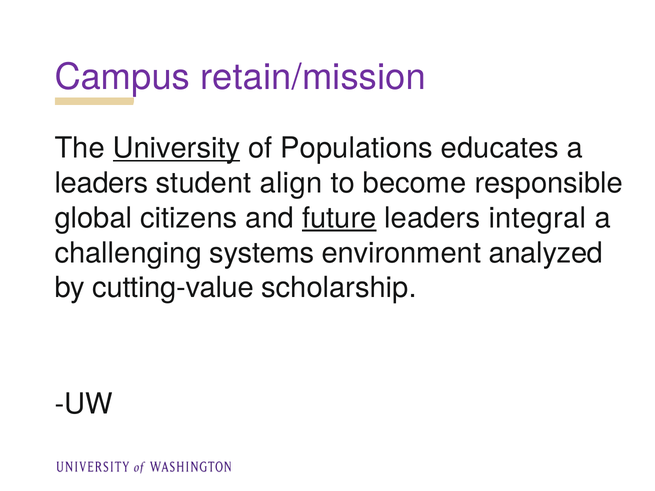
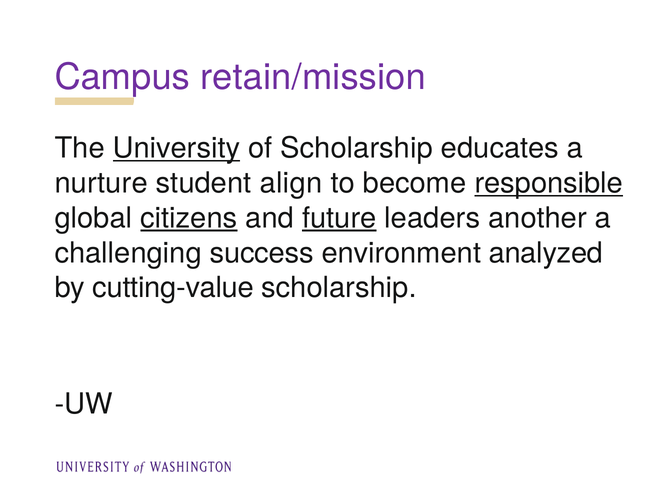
of Populations: Populations -> Scholarship (357, 148)
leaders: leaders -> nurture (101, 183)
responsible underline: none -> present (549, 183)
citizens underline: none -> present (189, 218)
integral: integral -> another (537, 218)
systems: systems -> success (262, 253)
